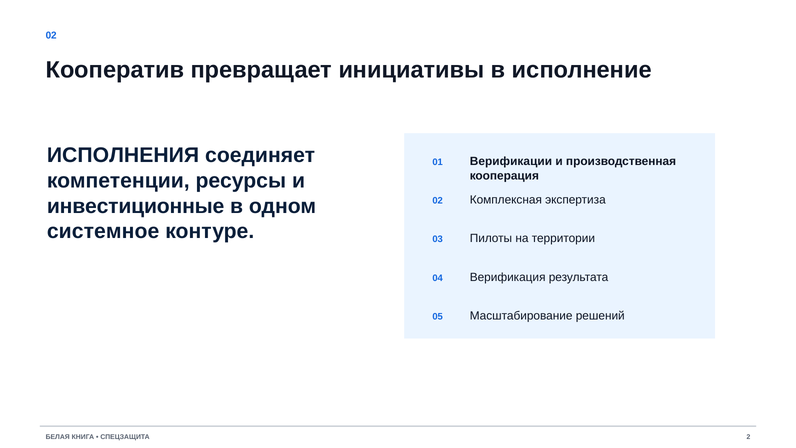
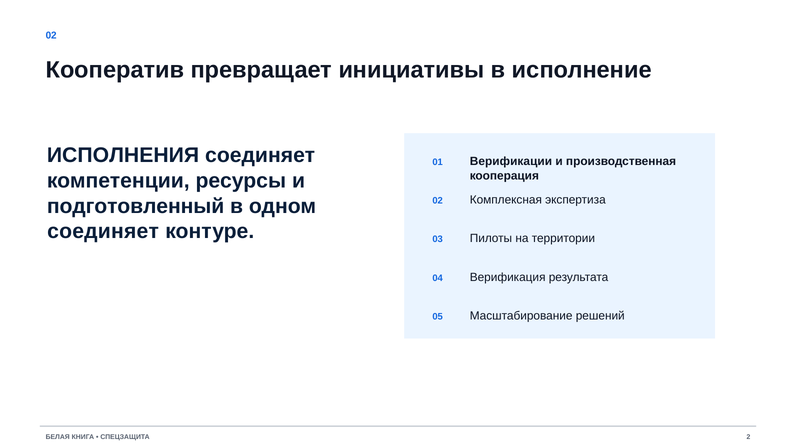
инвестиционные: инвестиционные -> подготовленный (136, 206)
системное: системное -> соединяет (103, 231)
